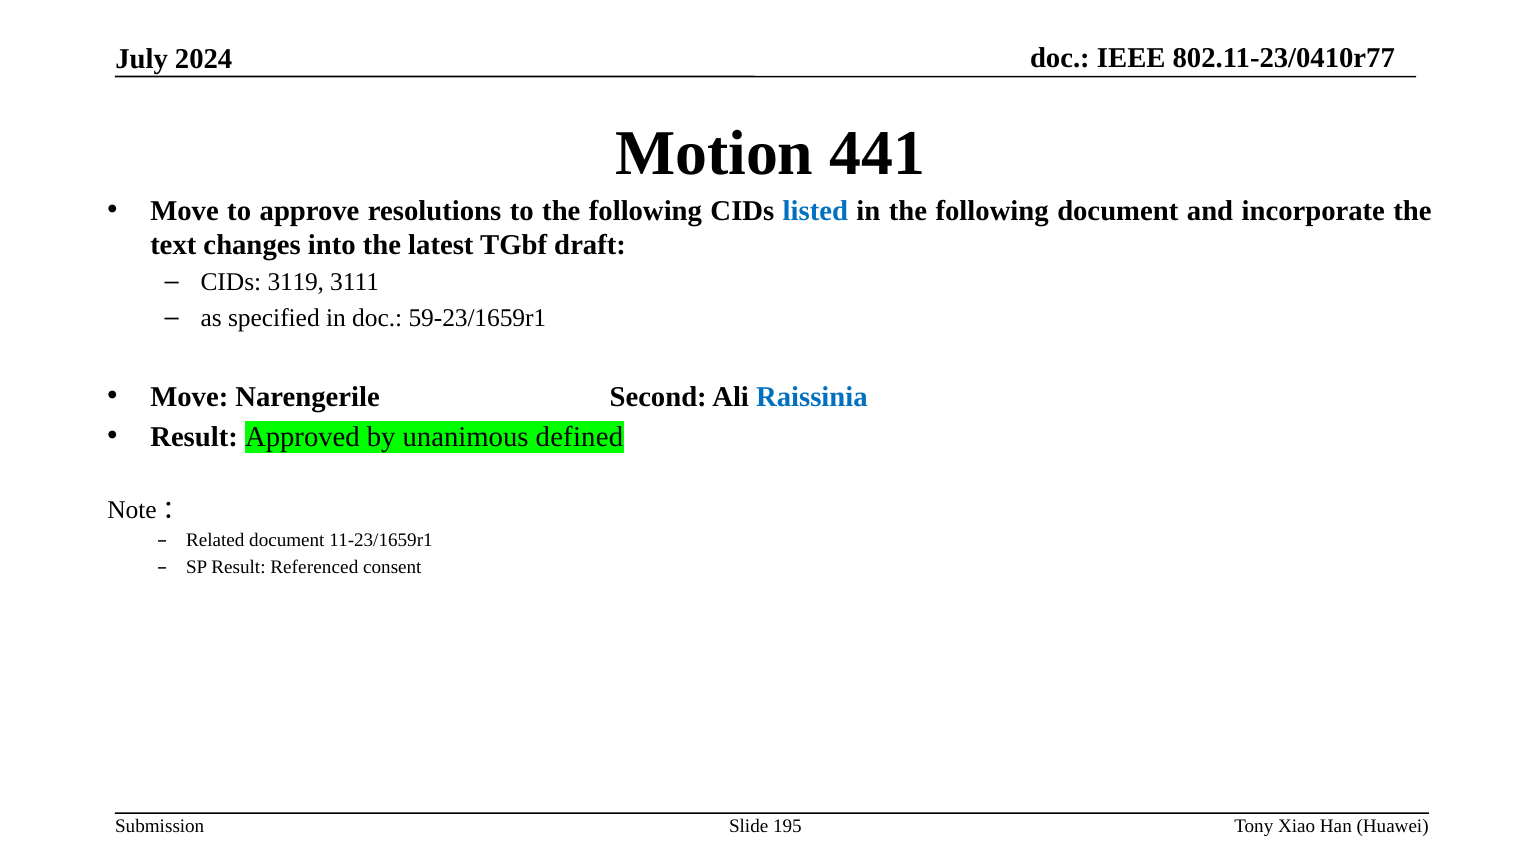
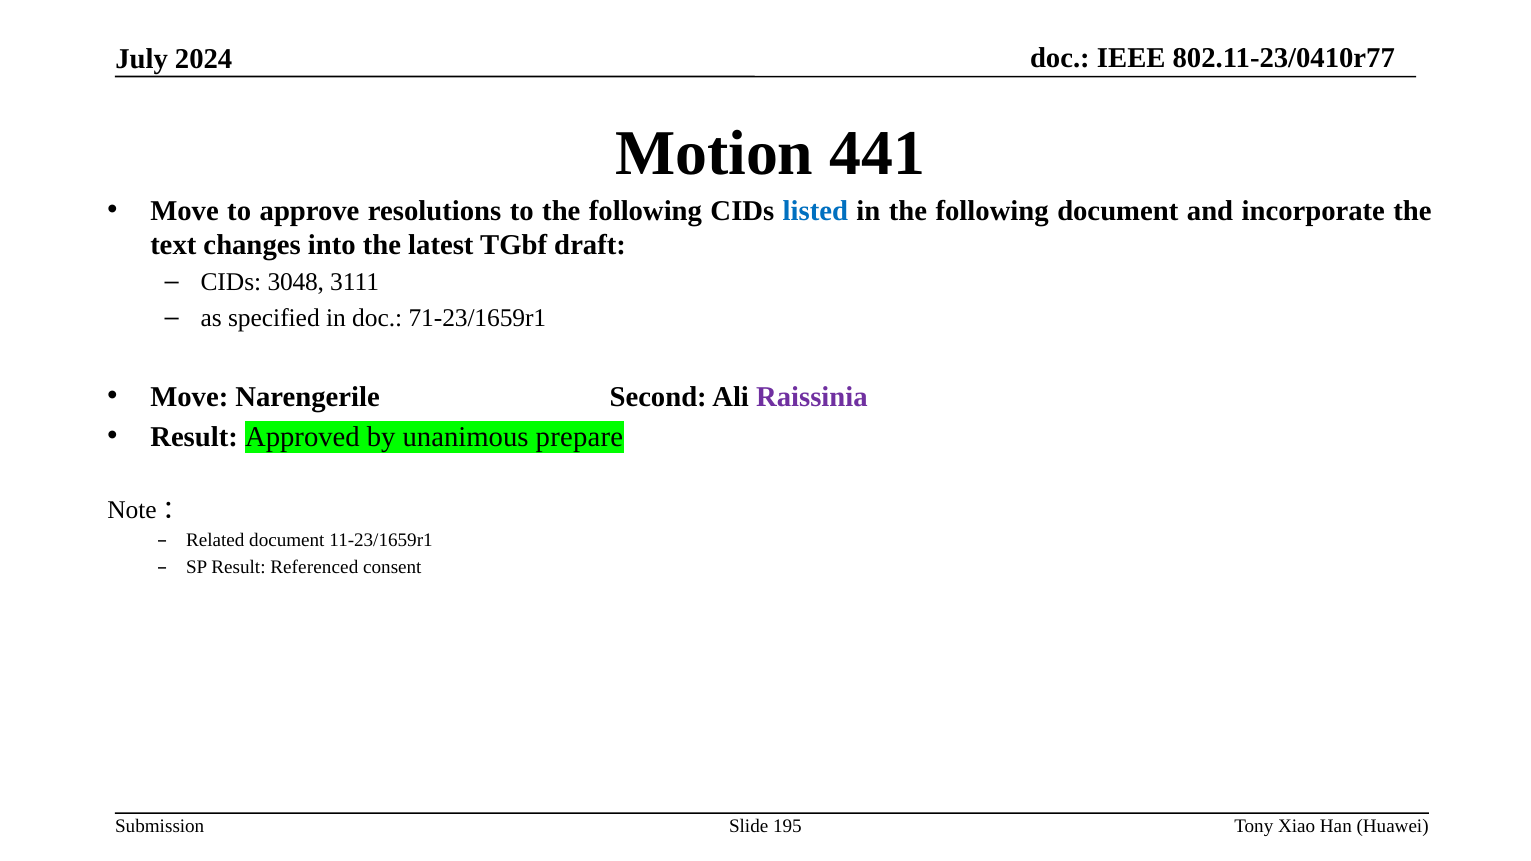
3119: 3119 -> 3048 (296, 283)
59-23/1659r1: 59-23/1659r1 -> 71-23/1659r1 (477, 318)
Raissinia colour: blue -> purple (812, 397)
defined: defined -> prepare (579, 437)
